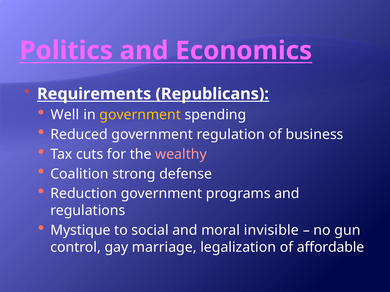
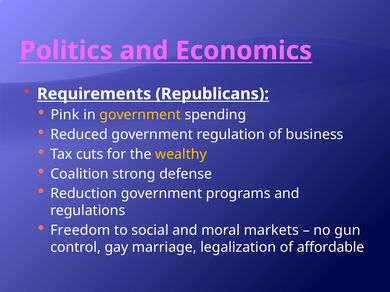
Well: Well -> Pink (65, 115)
wealthy colour: pink -> yellow (181, 154)
Mystique: Mystique -> Freedom (80, 231)
invisible: invisible -> markets (271, 231)
